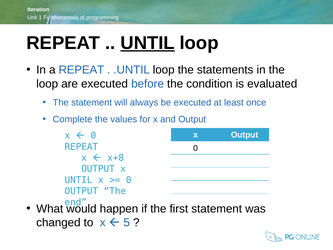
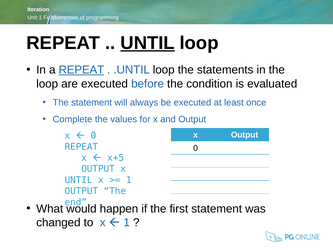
REPEAT underline: none -> present (81, 70)
x+8: x+8 -> x+5 (116, 158)
0: 0 -> 1 (129, 180)
5: 5 -> 1 (127, 222)
